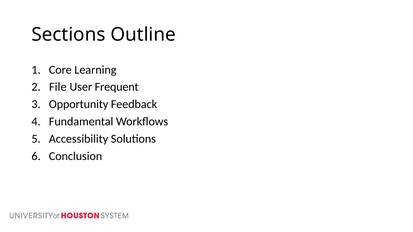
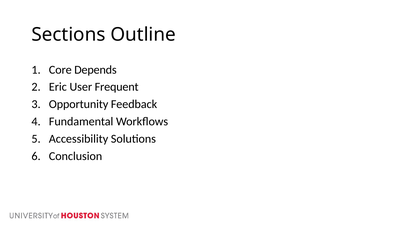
Learning: Learning -> Depends (95, 70)
File: File -> Eric (58, 87)
